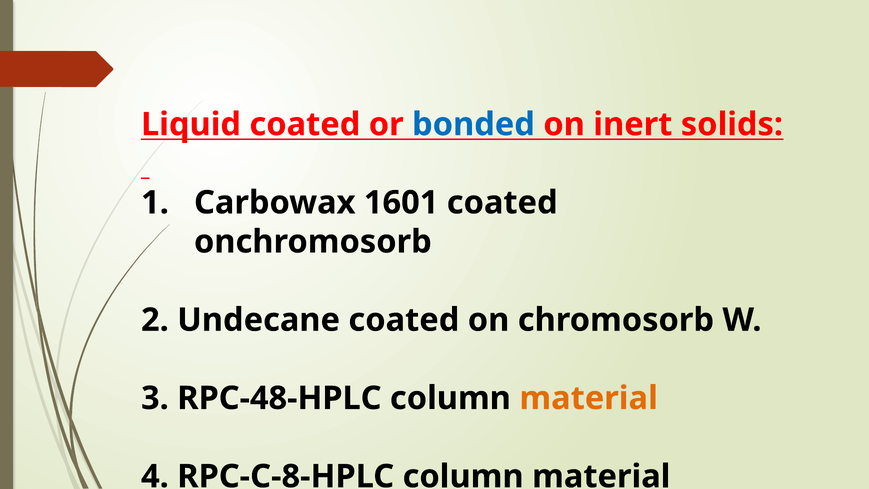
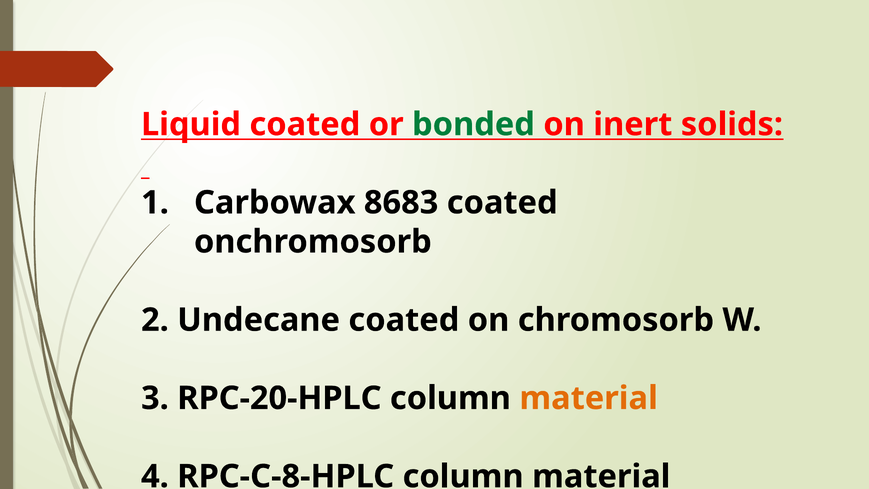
bonded colour: blue -> green (473, 124)
1601: 1601 -> 8683 (401, 203)
RPC-48-HPLC: RPC-48-HPLC -> RPC-20-HPLC (279, 398)
